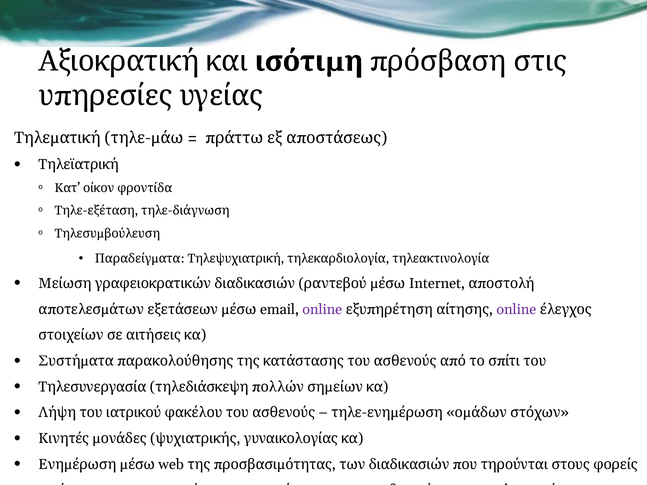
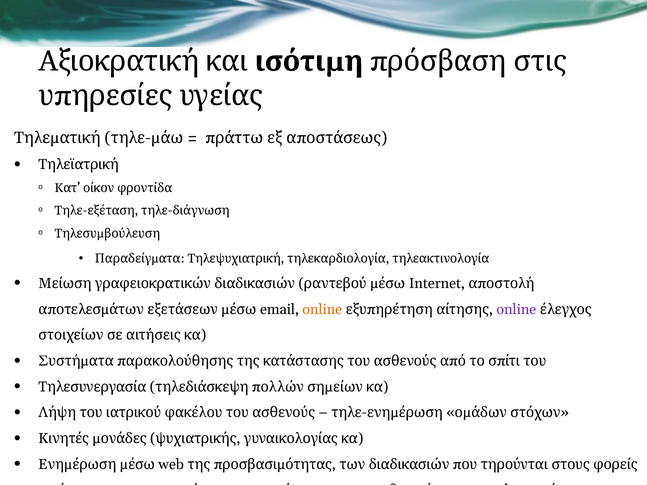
online colour: purple -> orange (322, 310)
